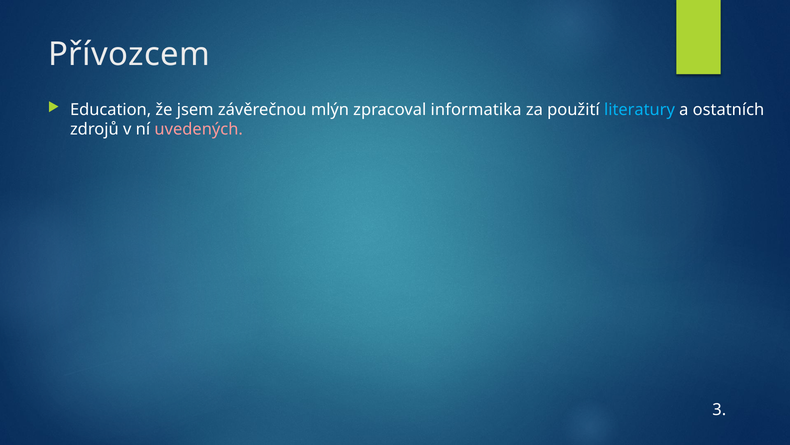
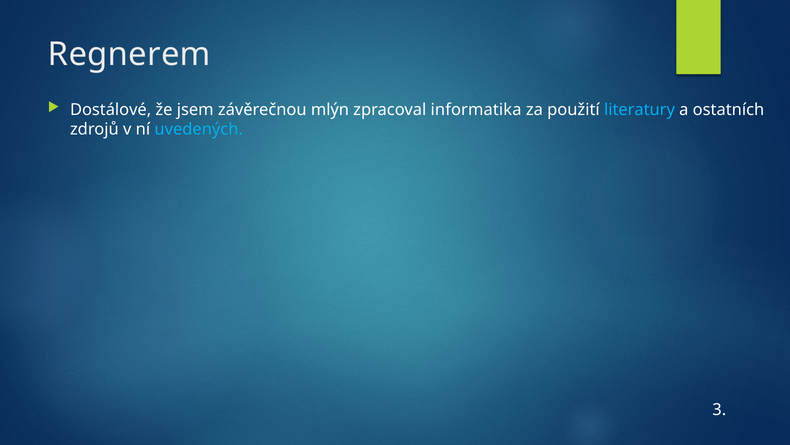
Přívozcem: Přívozcem -> Regnerem (129, 54)
Education: Education -> Dostálové (111, 109)
uvedených colour: pink -> light blue (199, 129)
